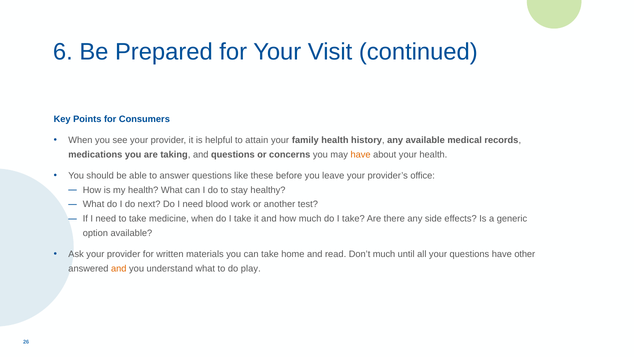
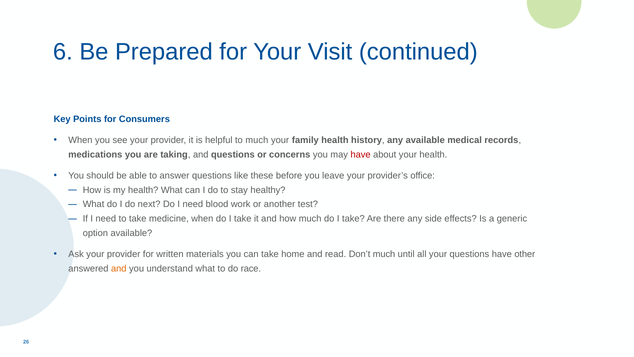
to attain: attain -> much (257, 140)
have colour: orange -> red (361, 154)
play: play -> race (251, 268)
